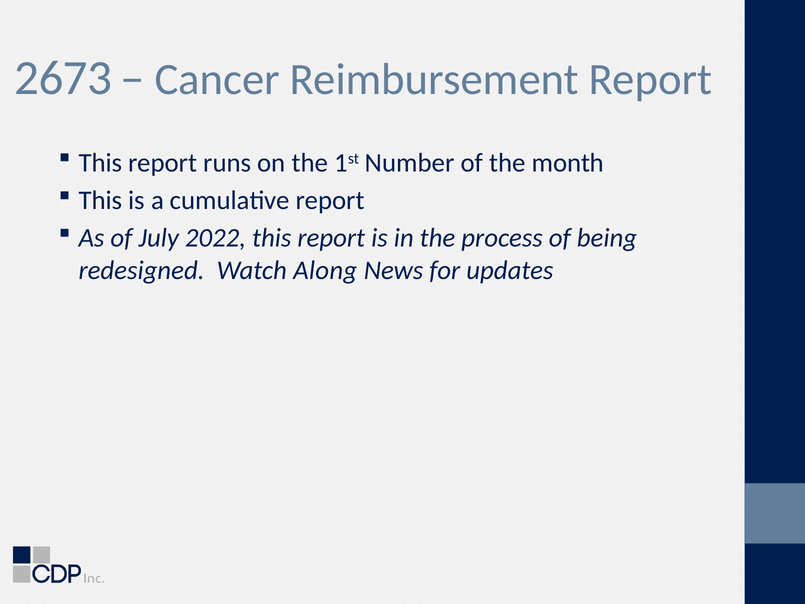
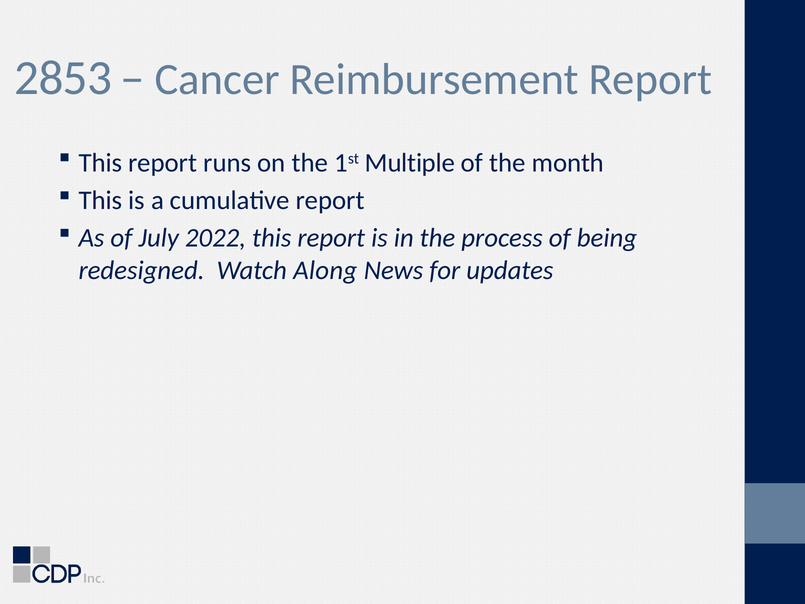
2673: 2673 -> 2853 (63, 78)
Number: Number -> Multiple (410, 163)
